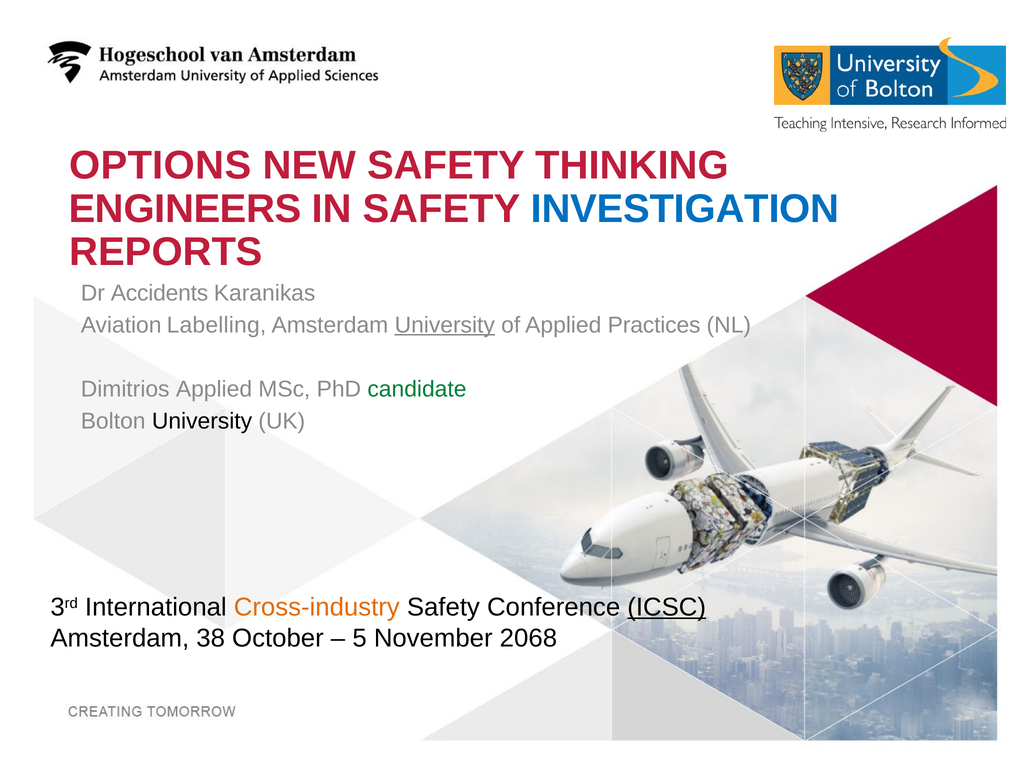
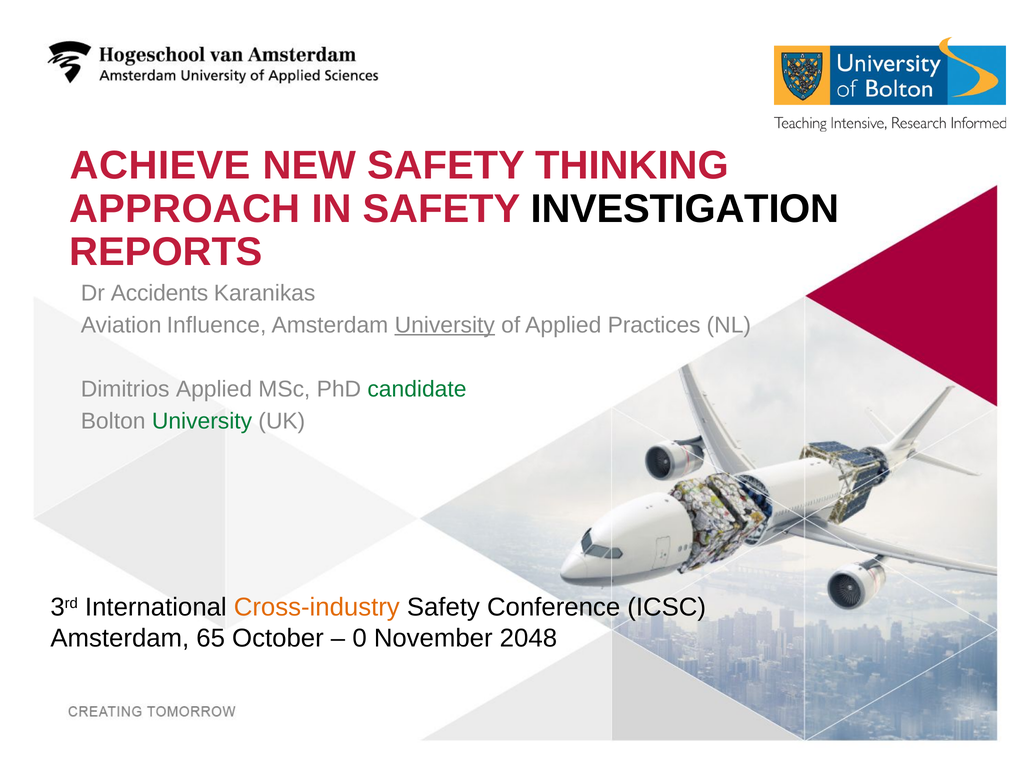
OPTIONS: OPTIONS -> ACHIEVE (160, 166)
ENGINEERS: ENGINEERS -> APPROACH (185, 209)
INVESTIGATION colour: blue -> black (685, 209)
Labelling: Labelling -> Influence (217, 325)
University colour: black -> green (202, 421)
ICSC underline: present -> none (667, 607)
38: 38 -> 65 (211, 638)
5: 5 -> 0 (360, 638)
2068: 2068 -> 2048 (528, 638)
